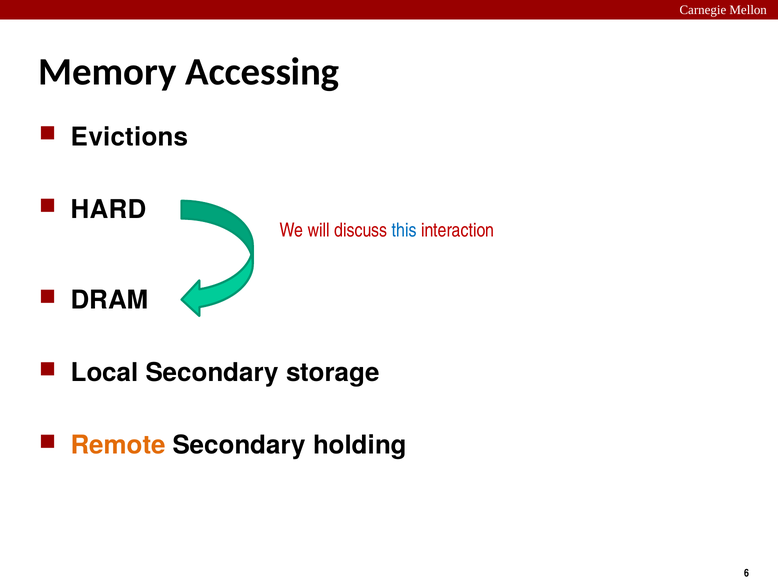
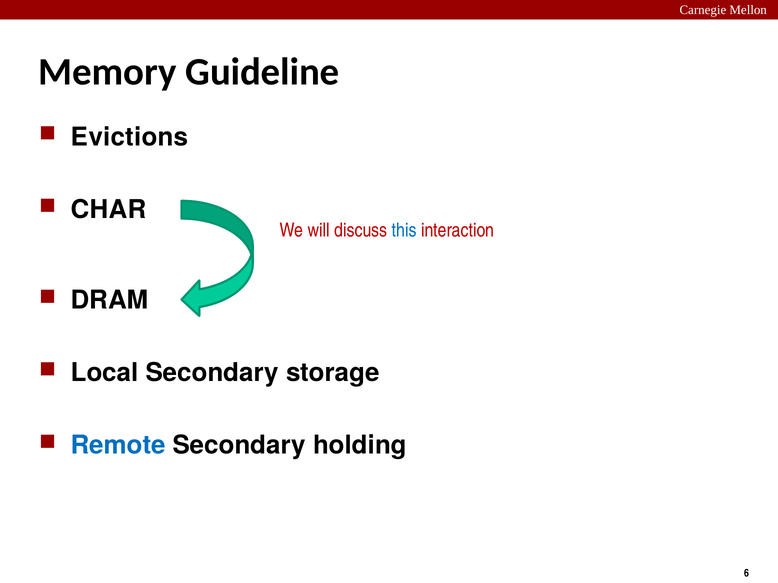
Accessing: Accessing -> Guideline (262, 72)
HARD: HARD -> CHAR (109, 210)
Remote colour: orange -> blue (118, 446)
